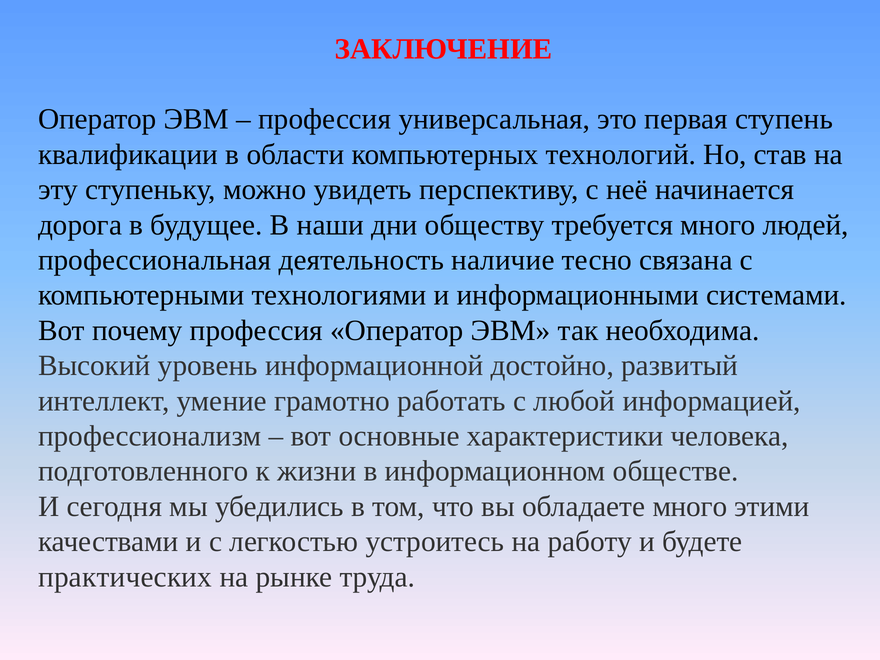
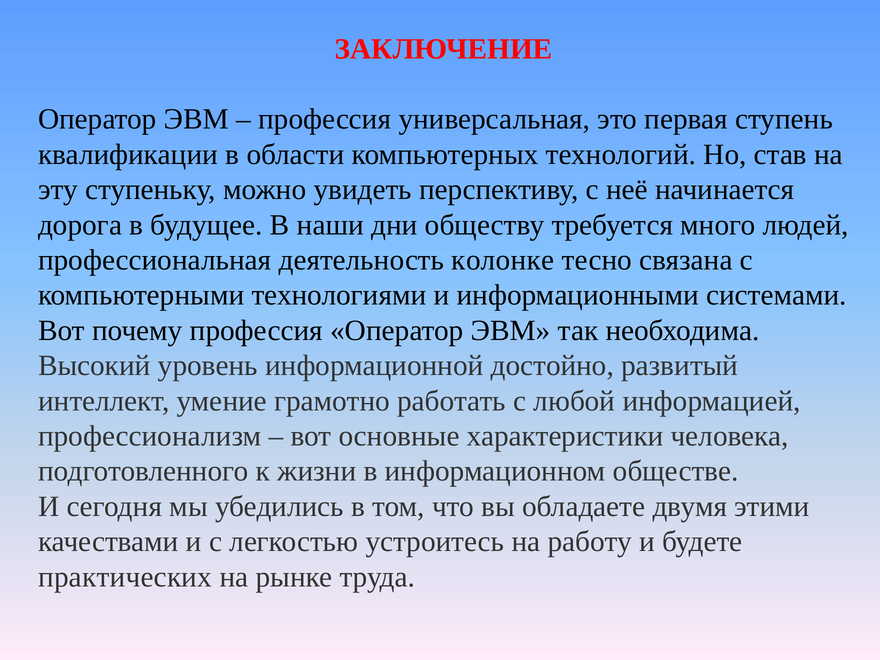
наличие: наличие -> колонке (503, 260)
обладаете много: много -> двумя (690, 506)
